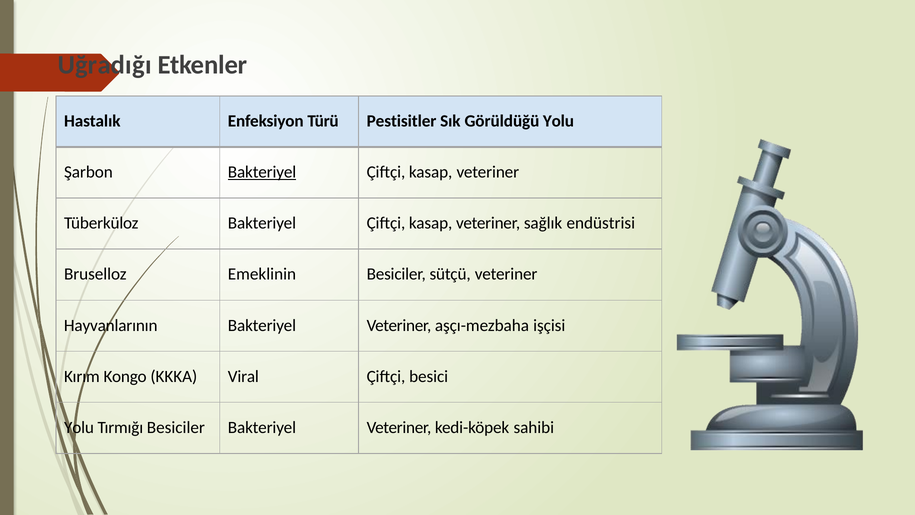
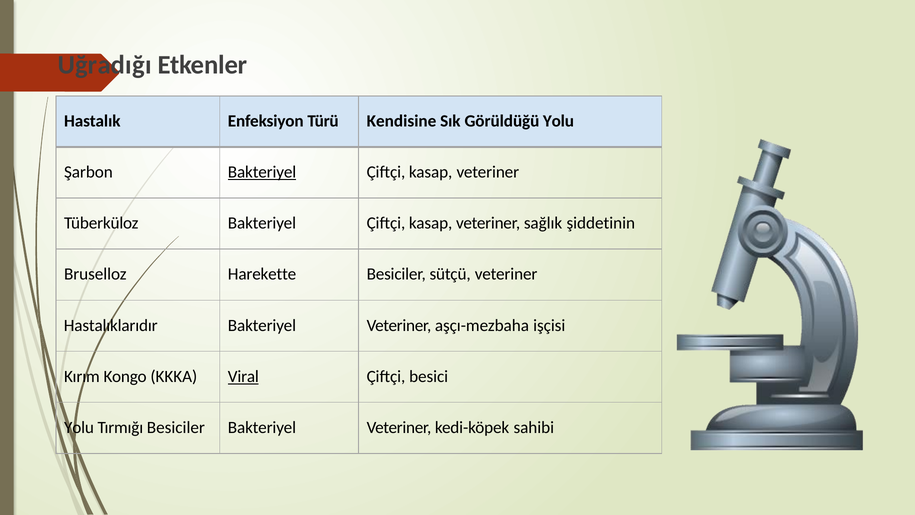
Pestisitler: Pestisitler -> Kendisine (402, 121)
endüstrisi: endüstrisi -> şiddetinin (601, 223)
Emeklinin: Emeklinin -> Harekette (262, 274)
Hayvanlarının: Hayvanlarının -> Hastalıklarıdır (111, 325)
Viral underline: none -> present (243, 376)
